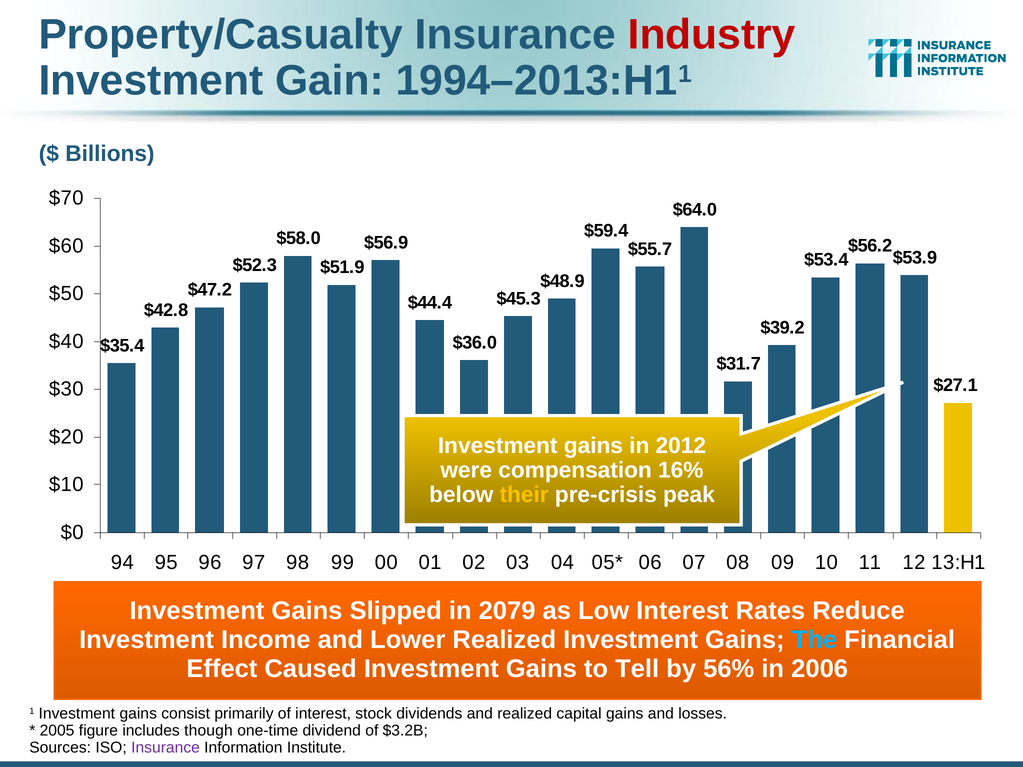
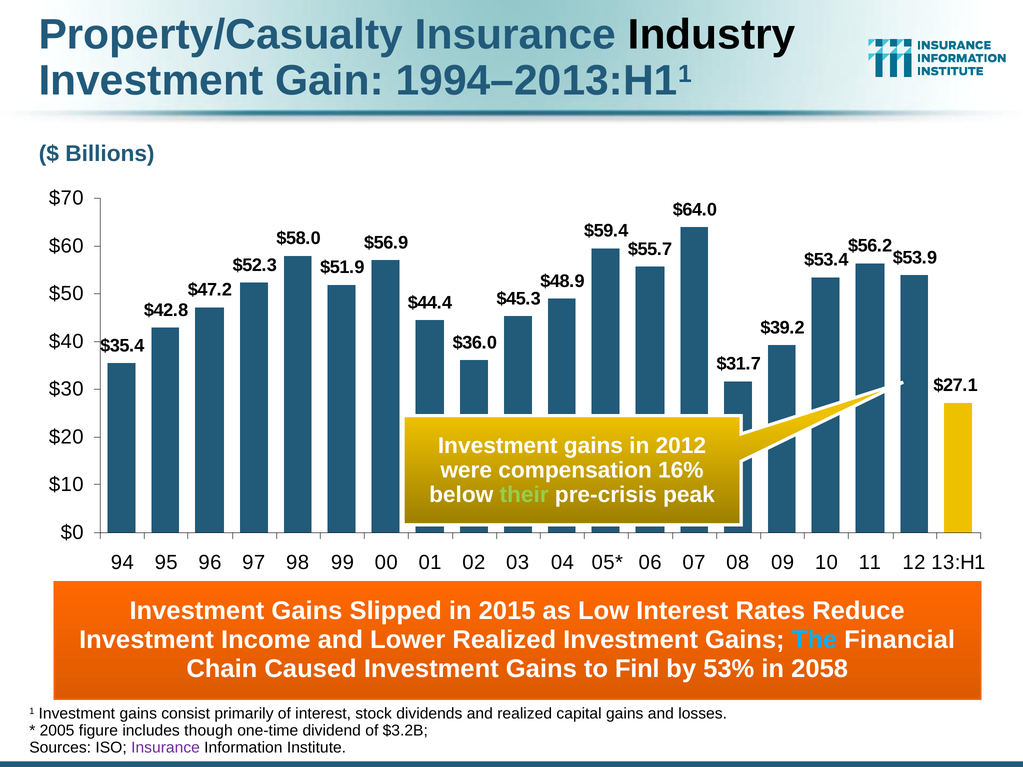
Industry colour: red -> black (712, 35)
their colour: yellow -> light green (524, 495)
2079: 2079 -> 2015 (507, 611)
Effect: Effect -> Chain (222, 669)
Tell: Tell -> Finl (637, 669)
56%: 56% -> 53% (729, 669)
2006: 2006 -> 2058 (820, 669)
